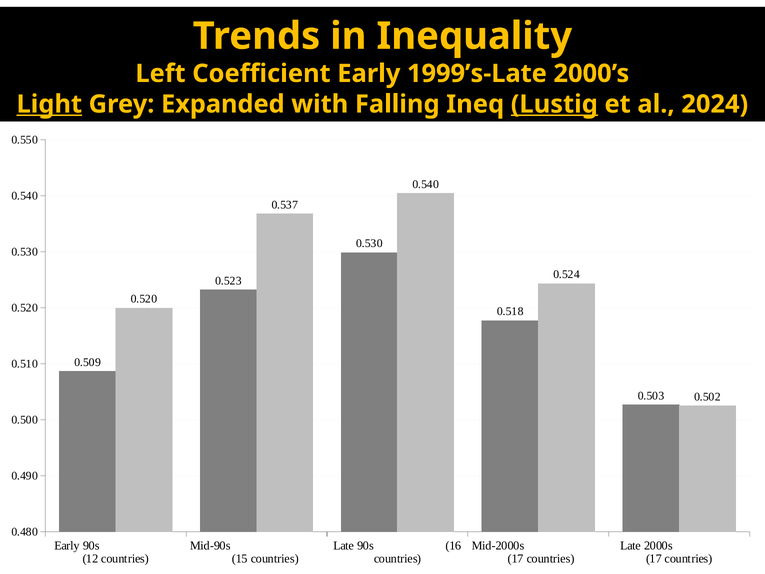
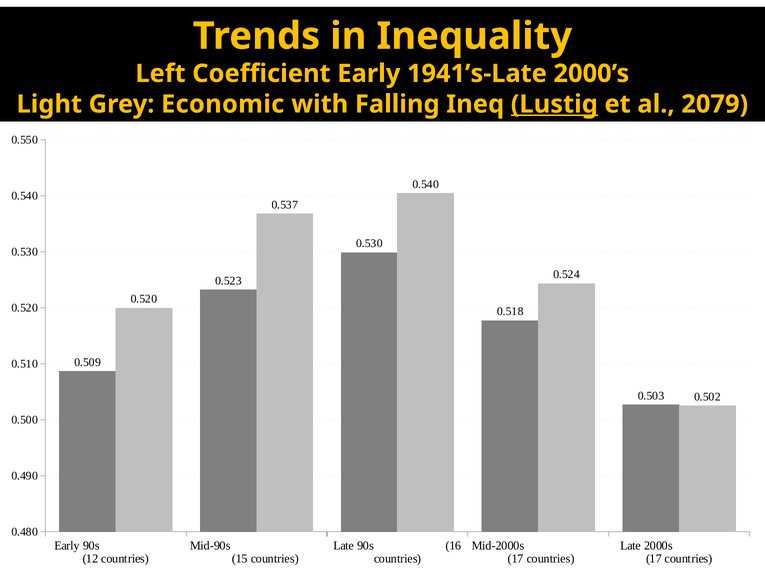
1999’s-Late: 1999’s-Late -> 1941’s-Late (477, 74)
Light underline: present -> none (49, 104)
Expanded: Expanded -> Economic (223, 104)
2024: 2024 -> 2079 (715, 104)
